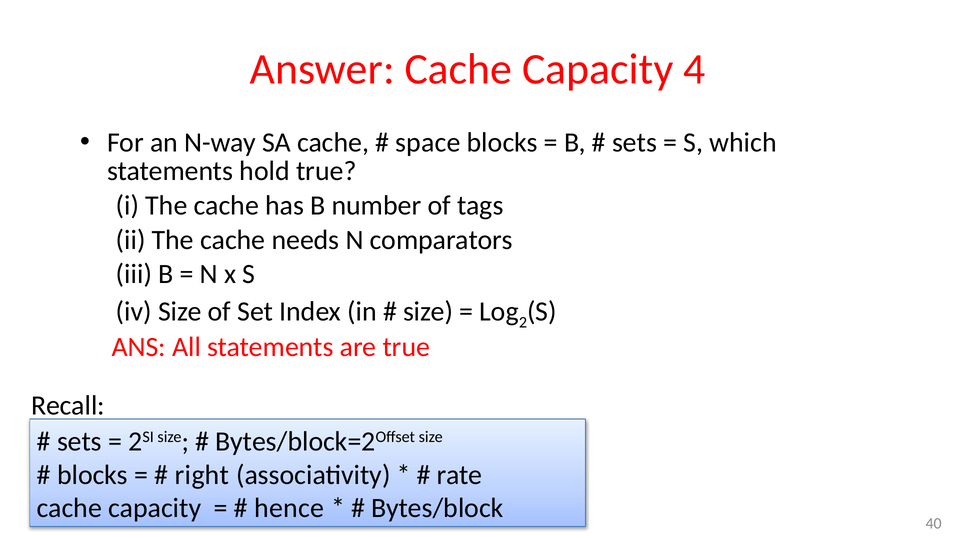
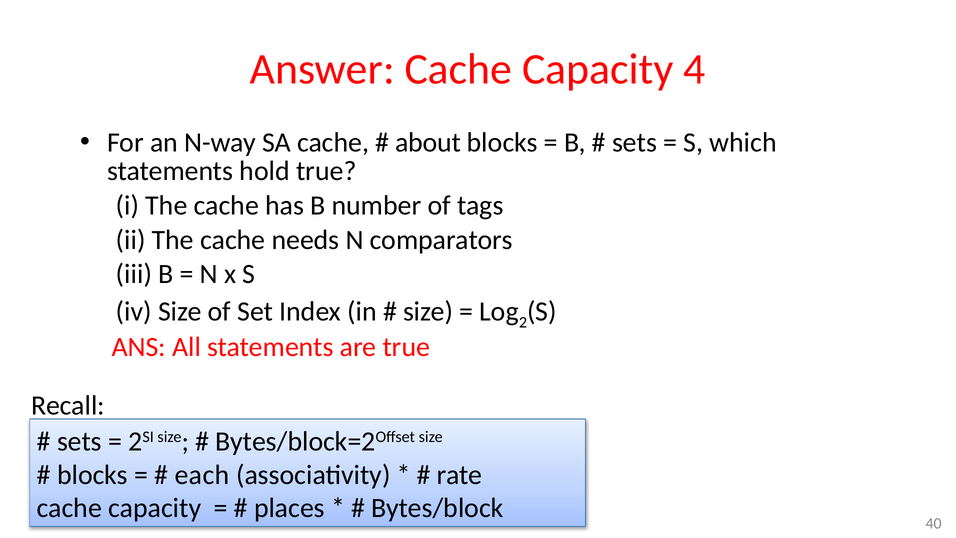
space: space -> about (428, 143)
right: right -> each (202, 475)
hence: hence -> places (289, 508)
